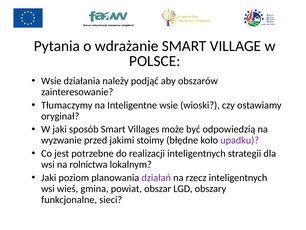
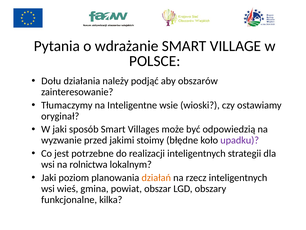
Wsie: Wsie -> Dołu (51, 81)
działań colour: purple -> orange (156, 177)
sieci: sieci -> kilka (111, 199)
